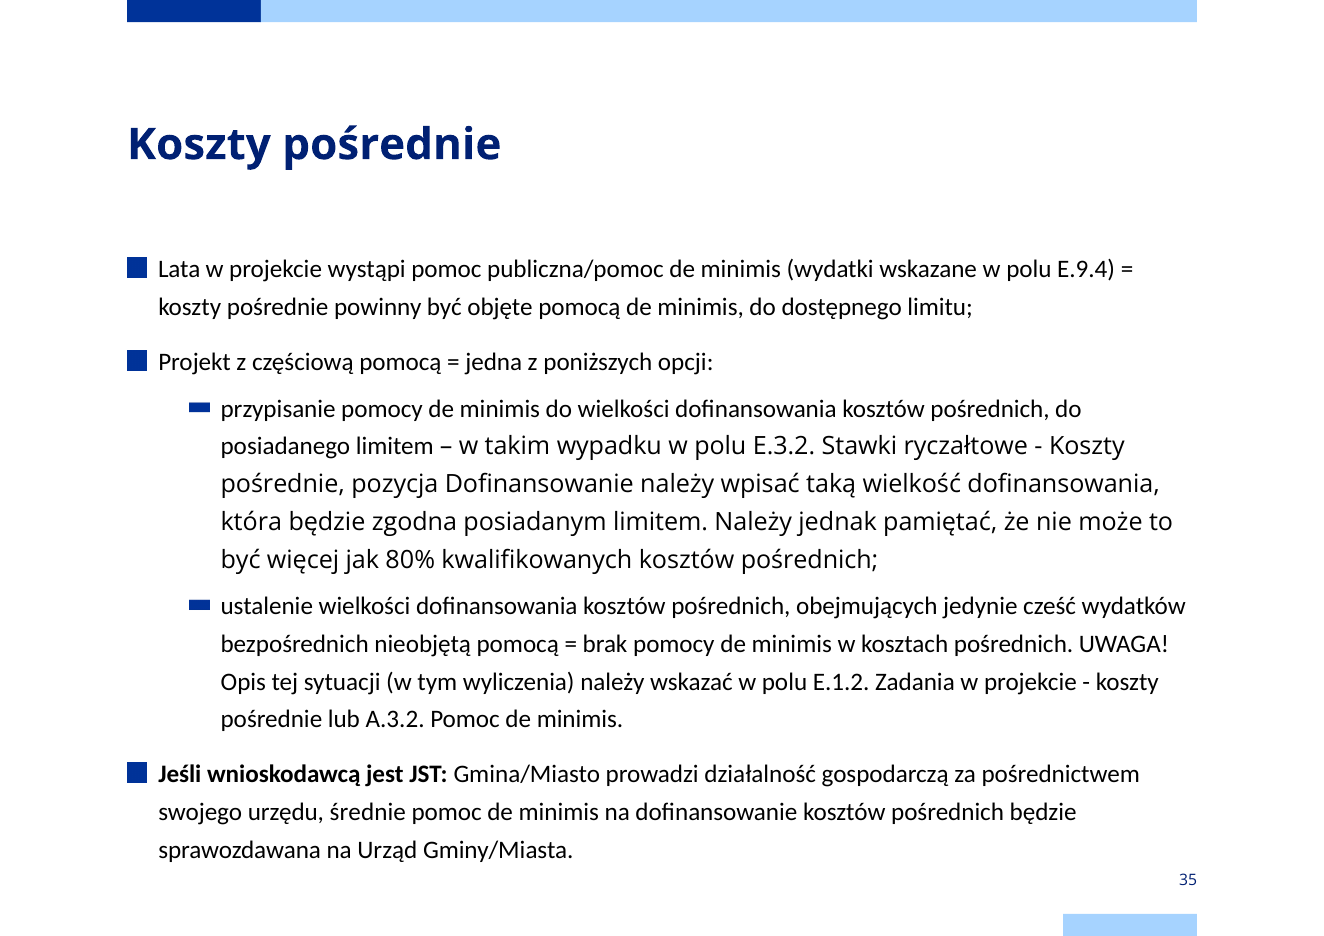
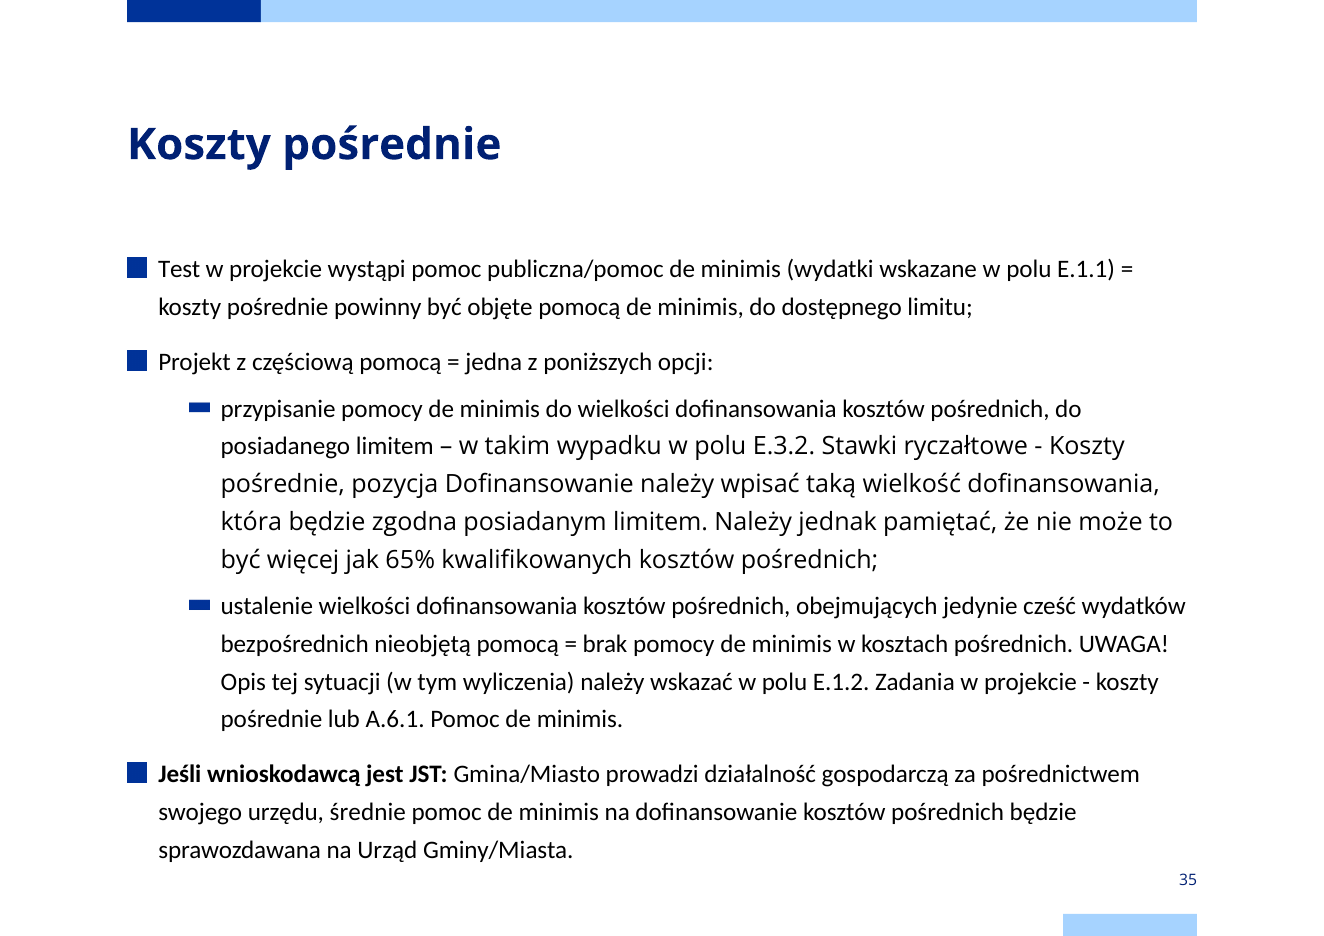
Lata: Lata -> Test (179, 270)
E.9.4: E.9.4 -> E.1.1 (1086, 270)
80%: 80% -> 65% (410, 560)
A.3.2: A.3.2 -> A.6.1 (395, 720)
